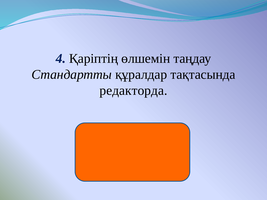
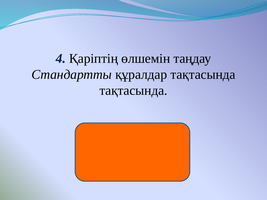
редакторда: редакторда -> тақтасында (133, 91)
